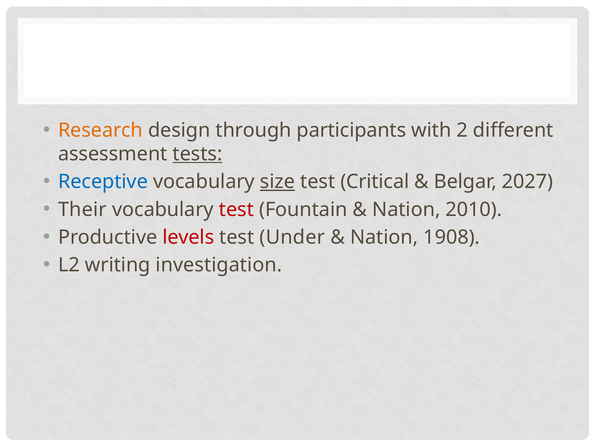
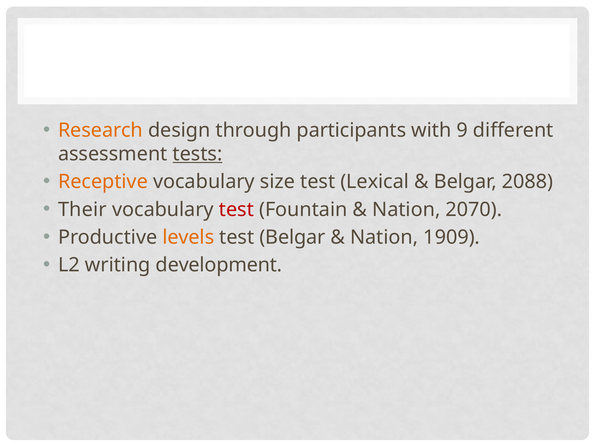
2: 2 -> 9 (462, 130)
Receptive colour: blue -> orange (103, 182)
size underline: present -> none (277, 182)
Critical: Critical -> Lexical (375, 182)
2027: 2027 -> 2088 (527, 182)
2010: 2010 -> 2070 (474, 210)
levels colour: red -> orange (188, 237)
test Under: Under -> Belgar (292, 237)
1908: 1908 -> 1909 (452, 237)
investigation: investigation -> development (219, 265)
